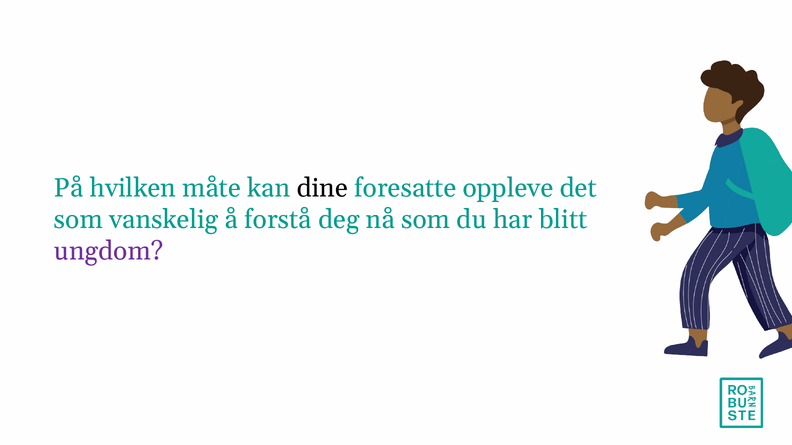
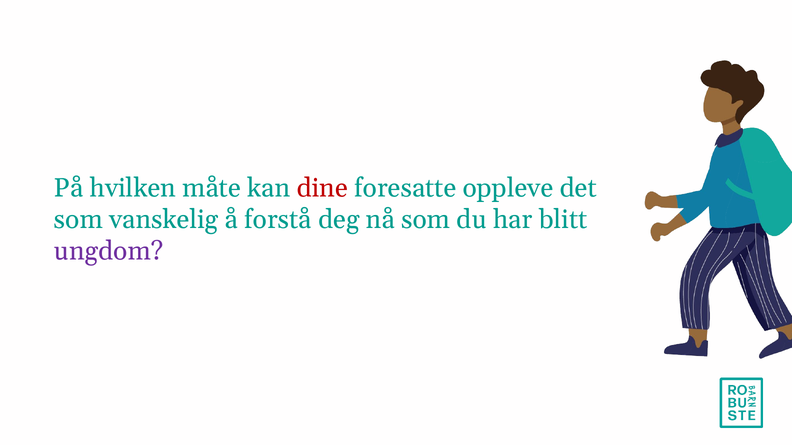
dine colour: black -> red (322, 188)
